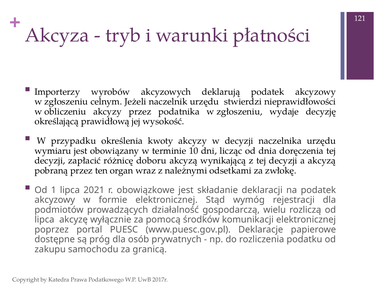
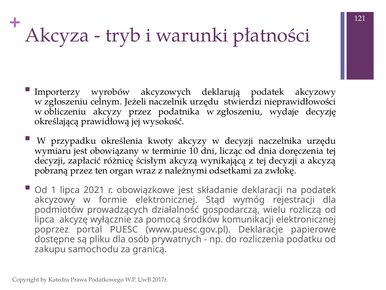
doboru: doboru -> ścisłym (151, 160)
próg: próg -> pliku (100, 239)
